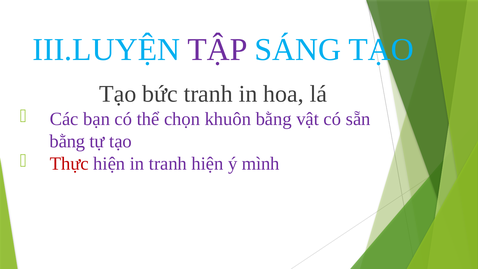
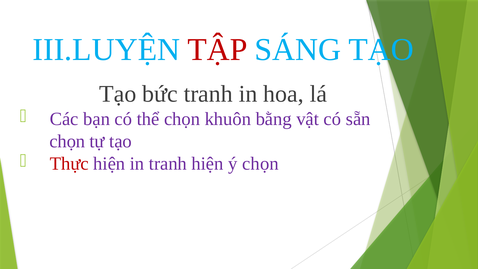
TẬP colour: purple -> red (218, 50)
bằng: bằng -> chọn (67, 141)
ý mình: mình -> chọn (260, 164)
